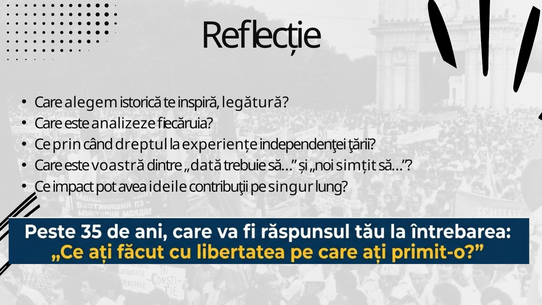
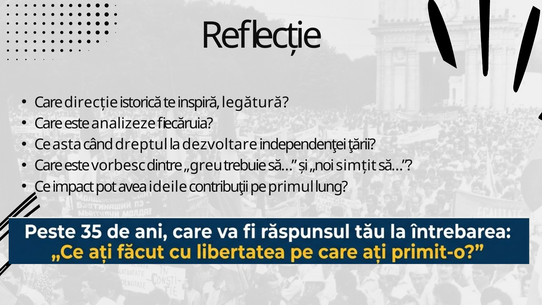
alegem: alegem -> direcție (91, 102)
prin: prin -> asta (67, 145)
experiențe: experiențe -> dezvoltare (220, 145)
voastră: voastră -> vorbesc (118, 166)
„dată: „dată -> „greu (203, 166)
singur: singur -> primul (291, 187)
